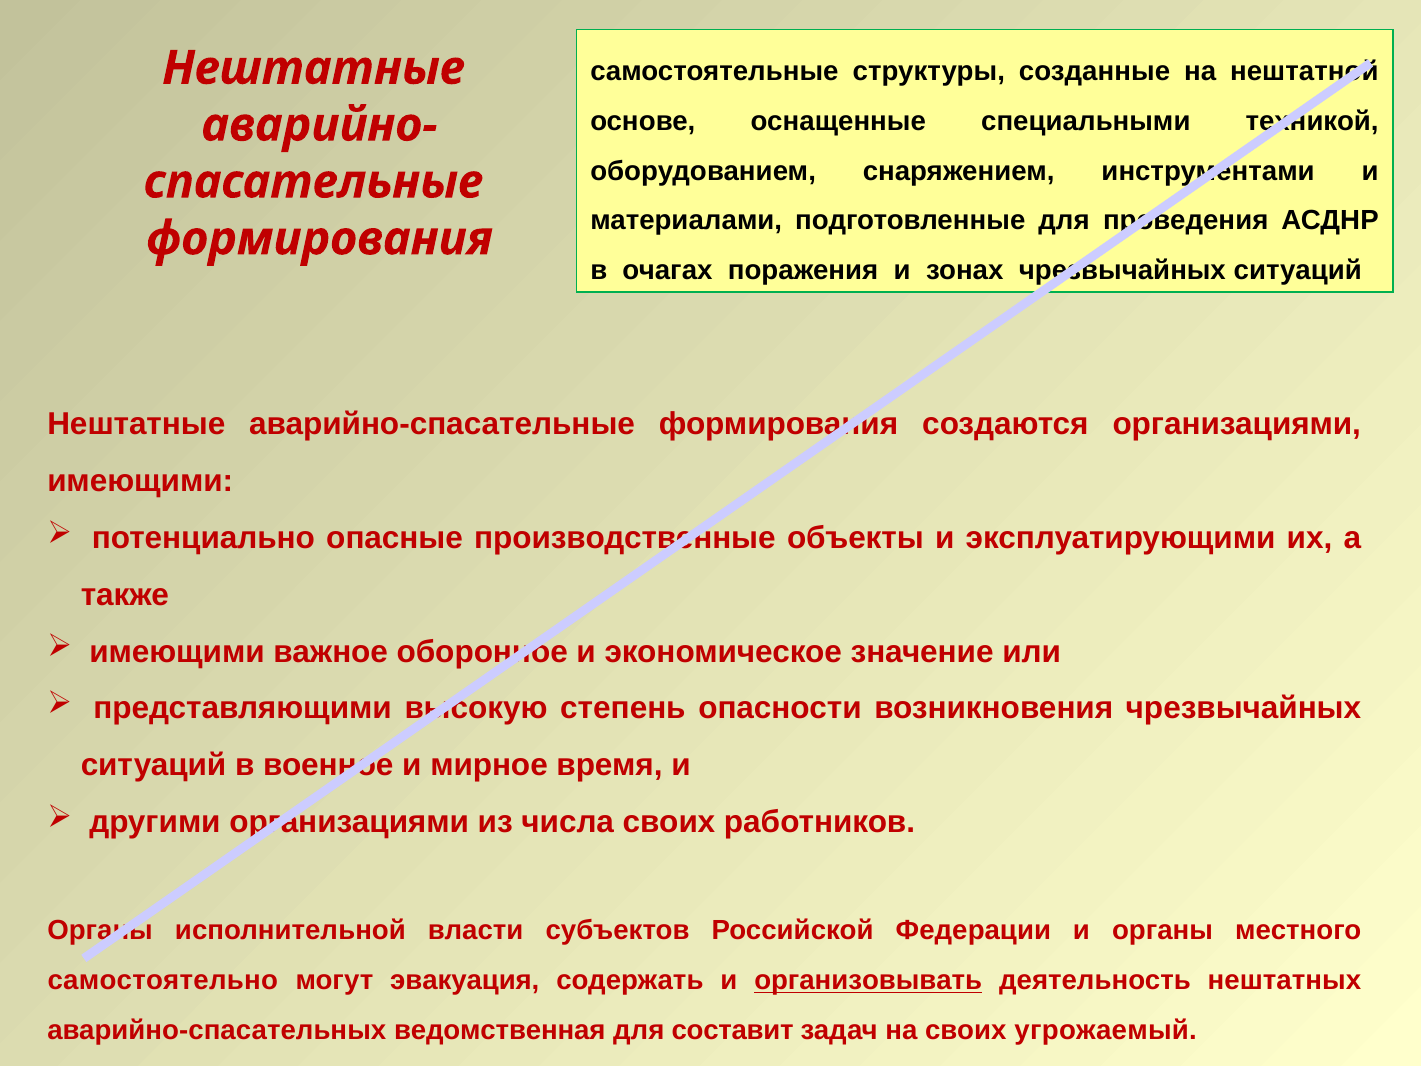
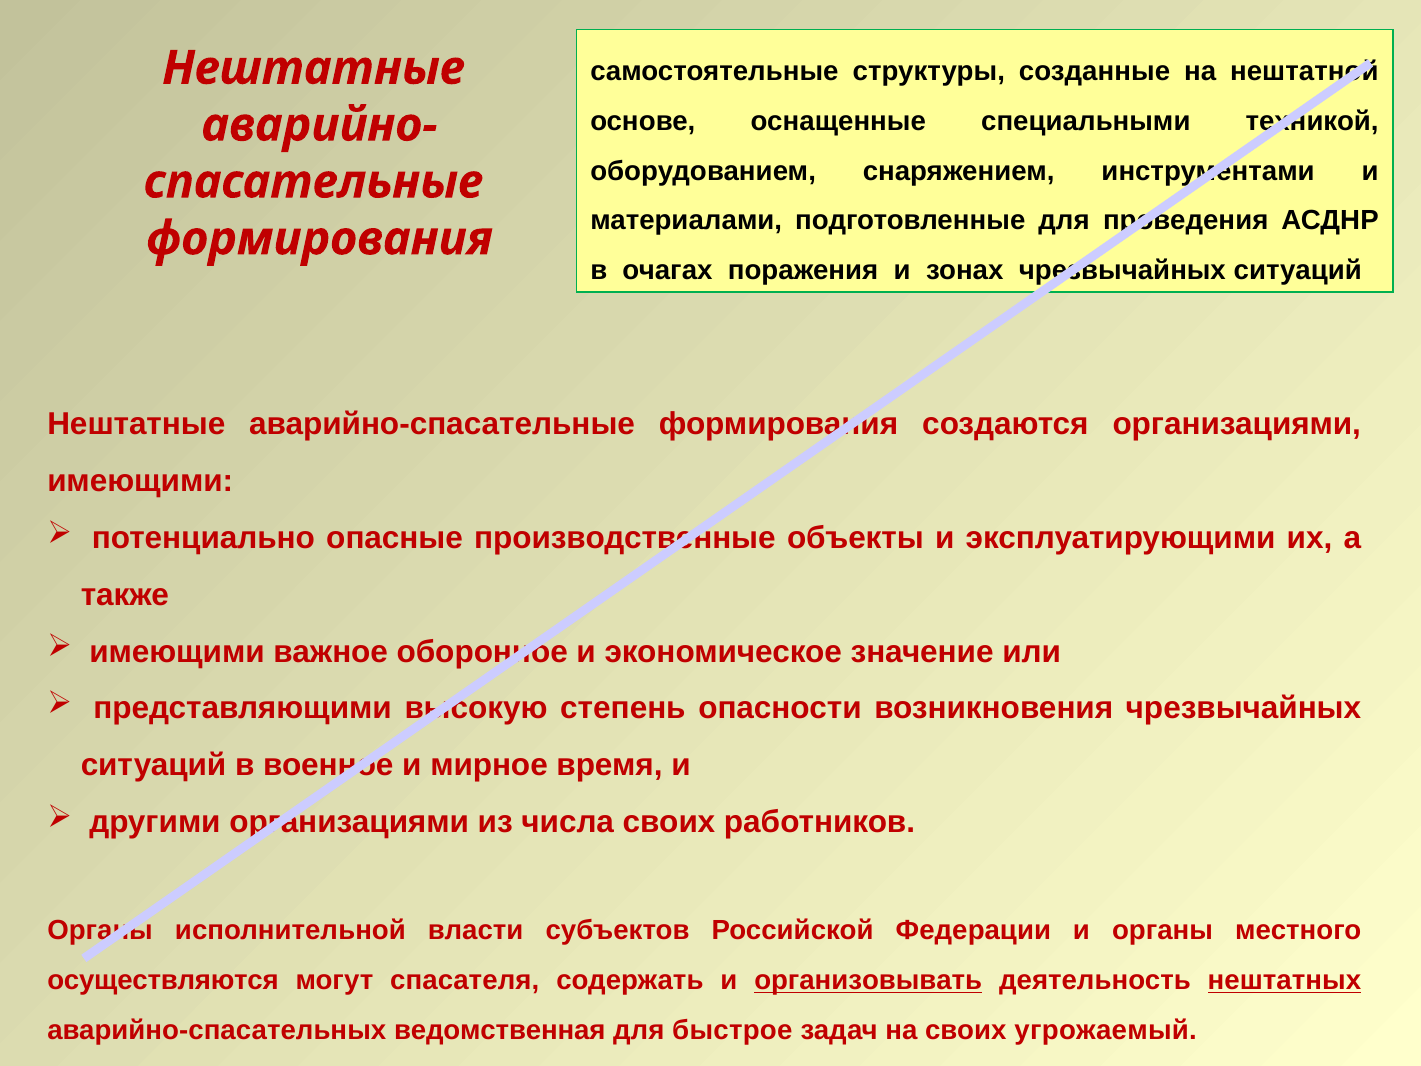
самостоятельно: самостоятельно -> осуществляются (163, 980)
эвакуация: эвакуация -> спасателя (465, 980)
нештатных underline: none -> present (1284, 980)
составит: составит -> быстрое (732, 1030)
